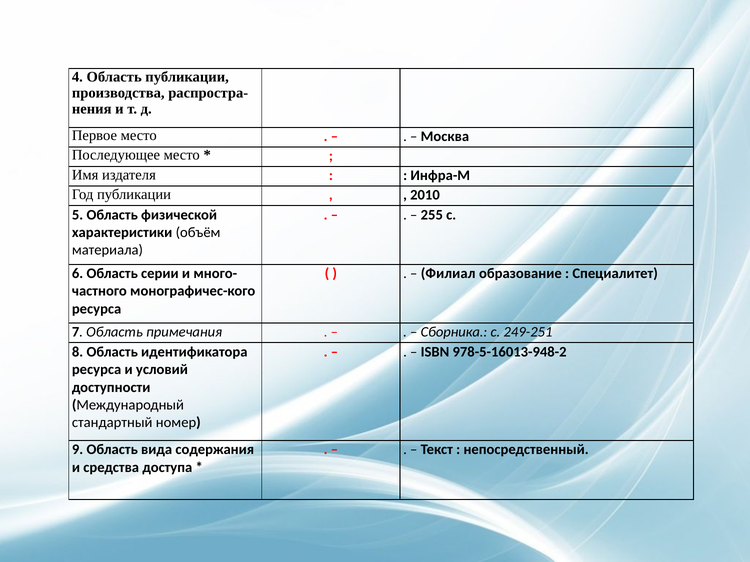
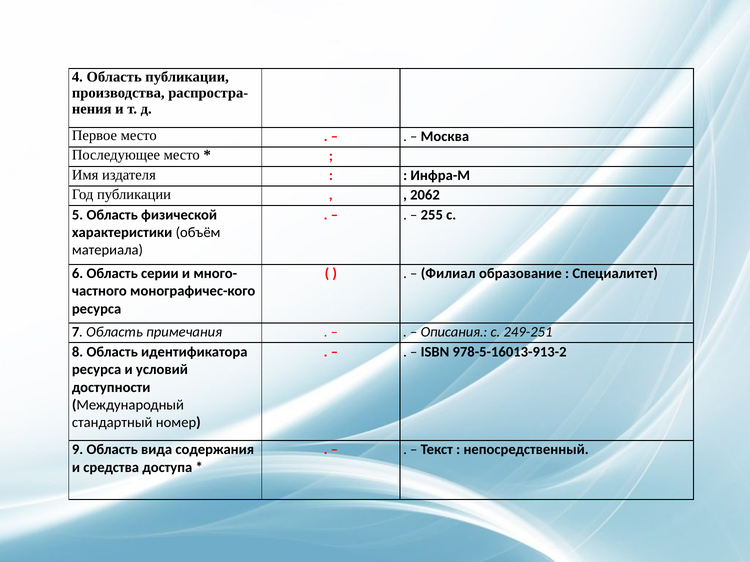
2010: 2010 -> 2062 (425, 195)
Сборника: Сборника -> Описания (454, 332)
978-5-16013-948-2: 978-5-16013-948-2 -> 978-5-16013-913-2 (510, 352)
